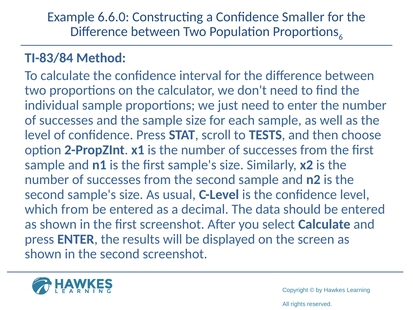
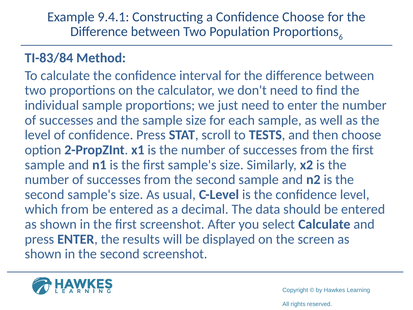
6.6.0: 6.6.0 -> 9.4.1 (113, 17)
Confidence Smaller: Smaller -> Choose (303, 17)
